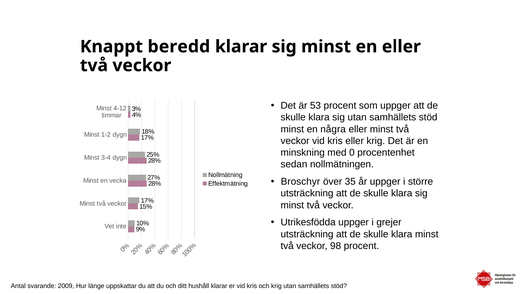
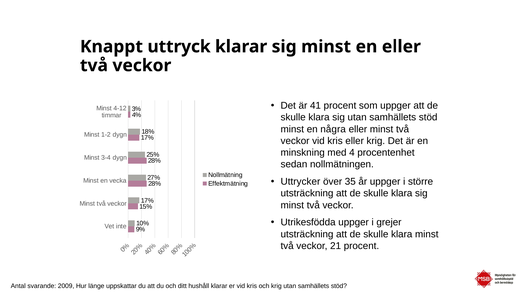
beredd: beredd -> uttryck (179, 47)
53: 53 -> 41 (315, 106)
med 0: 0 -> 4 (352, 153)
Broschyr: Broschyr -> Uttrycker (300, 182)
98: 98 -> 21 (336, 246)
